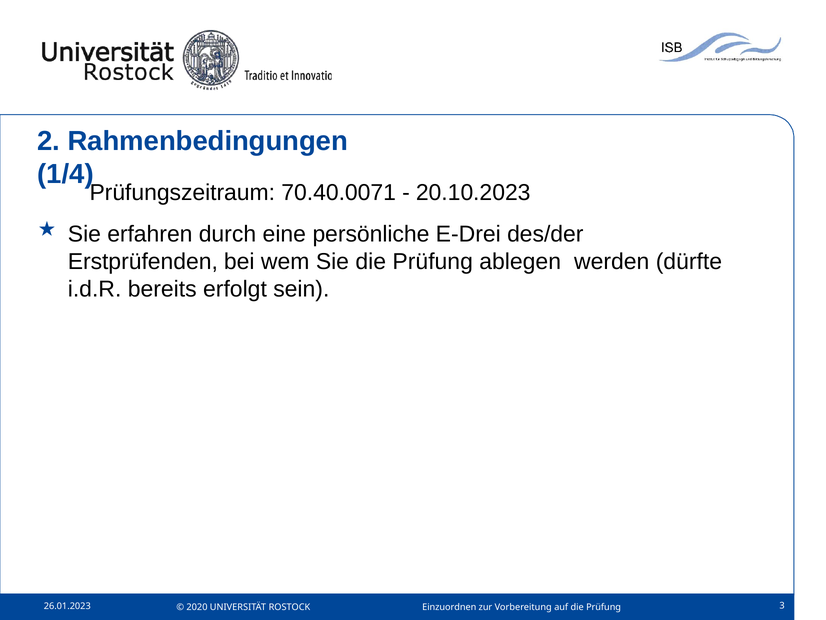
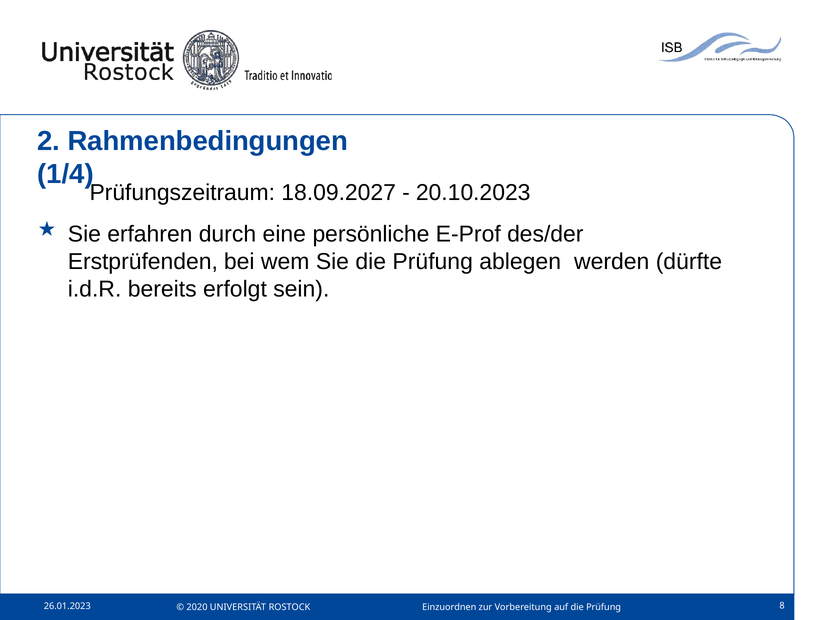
70.40.0071: 70.40.0071 -> 18.09.2027 (339, 193)
E-Drei: E-Drei -> E-Prof (468, 234)
3: 3 -> 8 (782, 605)
